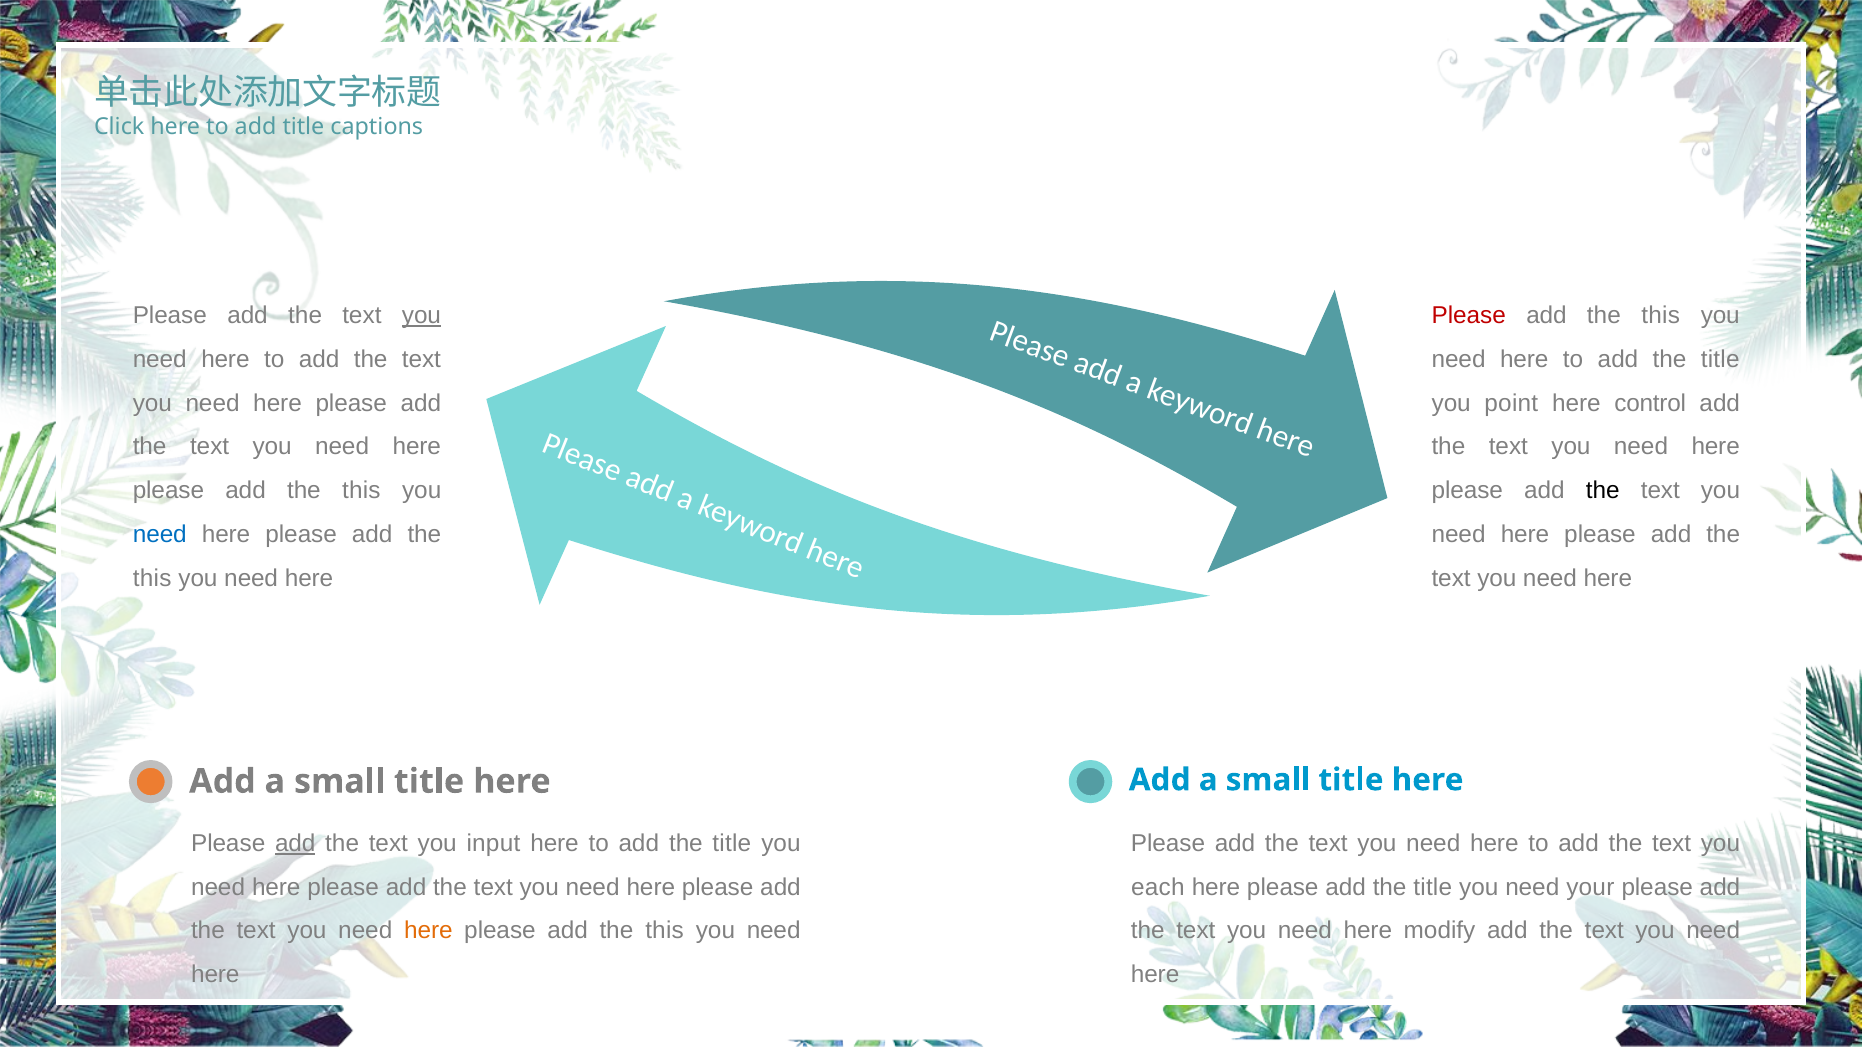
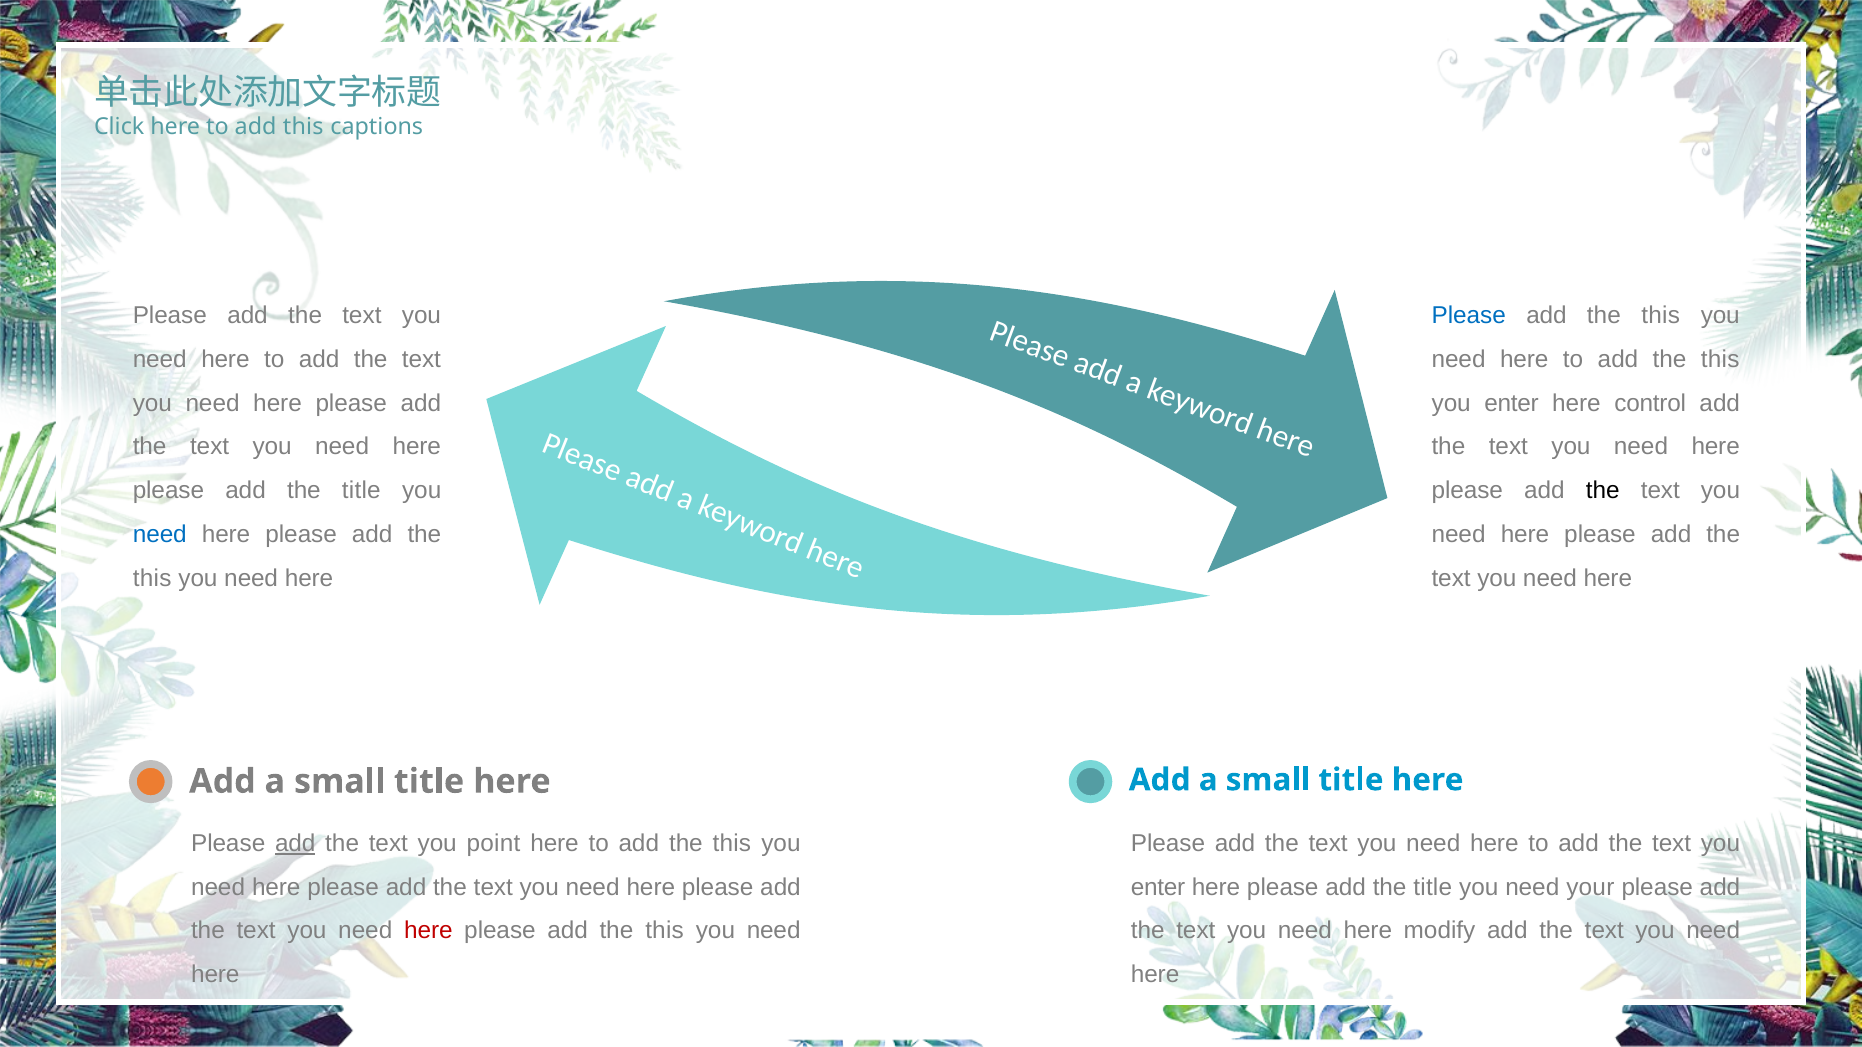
add title: title -> this (303, 127)
you underline: present -> none (421, 316)
Please colour: red -> blue (1469, 316)
title: title -> this (1720, 360)
point: point -> enter (1512, 403)
this: this -> title (361, 491)
input: input -> point (493, 844)
title: title -> this (732, 844)
each: each -> enter (1158, 887)
here colour: orange -> red (428, 931)
